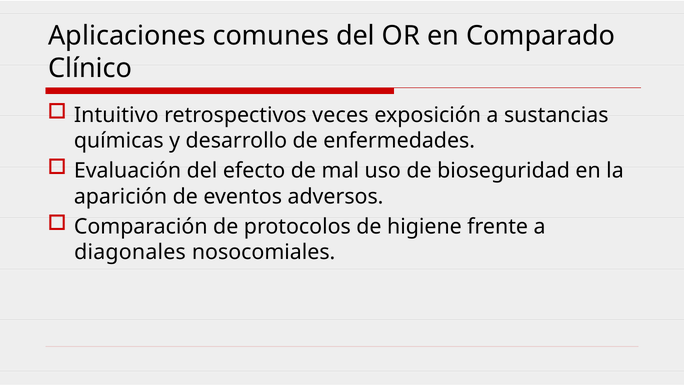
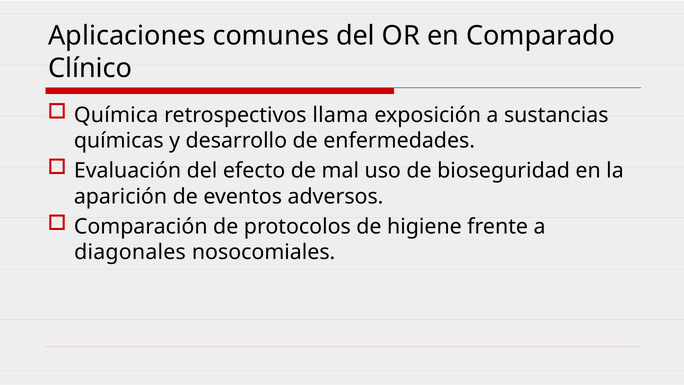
Intuitivo: Intuitivo -> Química (116, 115)
veces: veces -> llama (340, 115)
